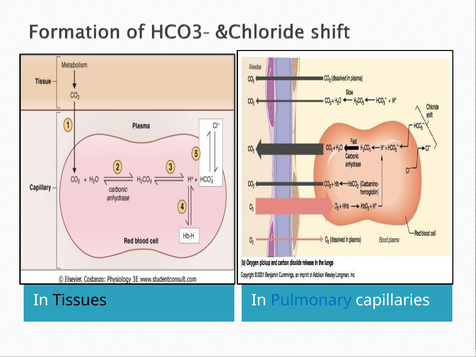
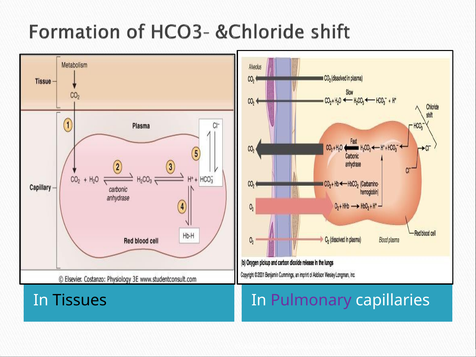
Pulmonary colour: blue -> purple (311, 300)
